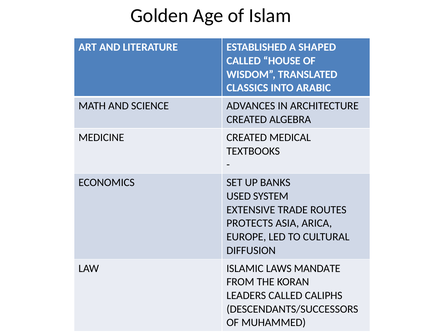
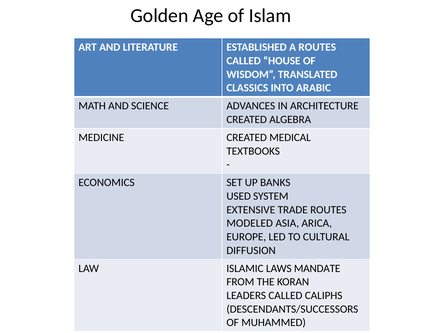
A SHAPED: SHAPED -> ROUTES (317, 47)
PROTECTS: PROTECTS -> MODELED (250, 223)
